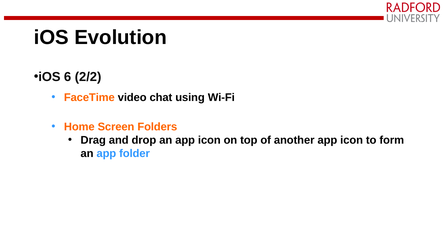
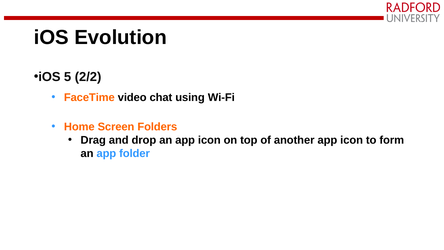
6: 6 -> 5 (68, 77)
